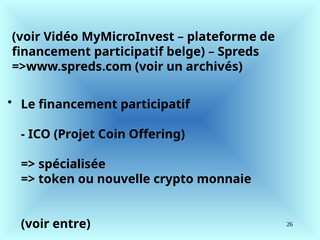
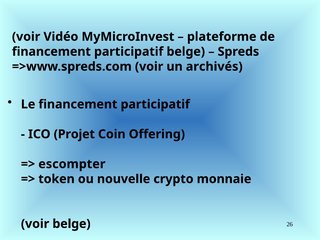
spécialisée: spécialisée -> escompter (72, 164)
voir entre: entre -> belge (72, 224)
